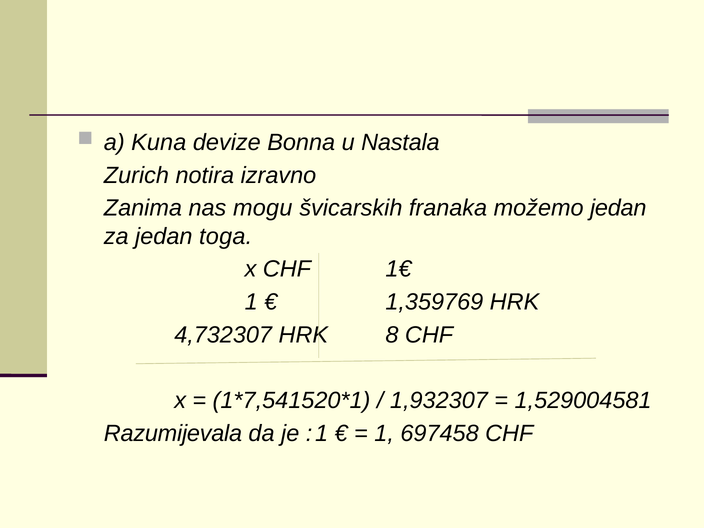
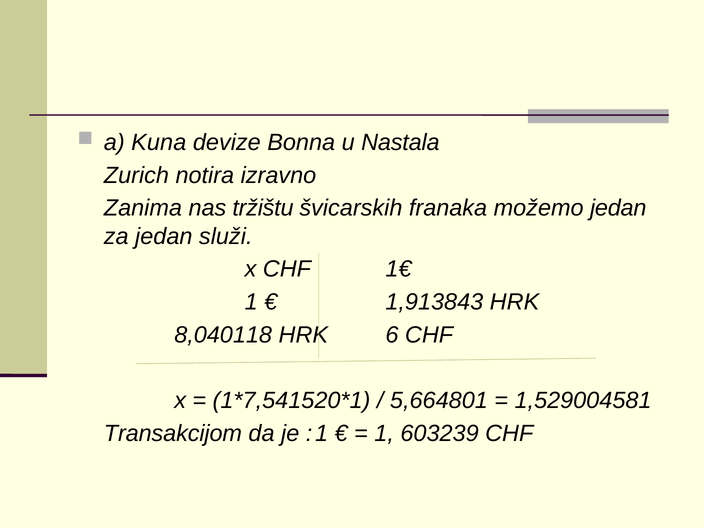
mogu: mogu -> tržištu (263, 208)
toga: toga -> služi (226, 236)
1,359769: 1,359769 -> 1,913843 (434, 302)
4,732307: 4,732307 -> 8,040118 (223, 335)
8: 8 -> 6 (392, 335)
1,932307: 1,932307 -> 5,664801 (439, 401)
Razumijevala: Razumijevala -> Transakcijom (173, 433)
697458: 697458 -> 603239 (440, 433)
